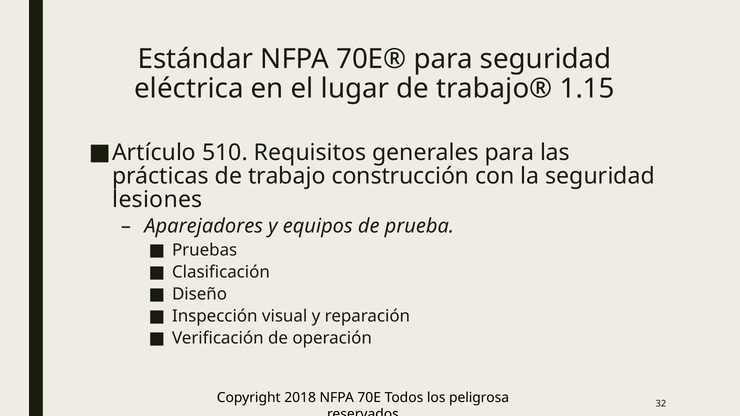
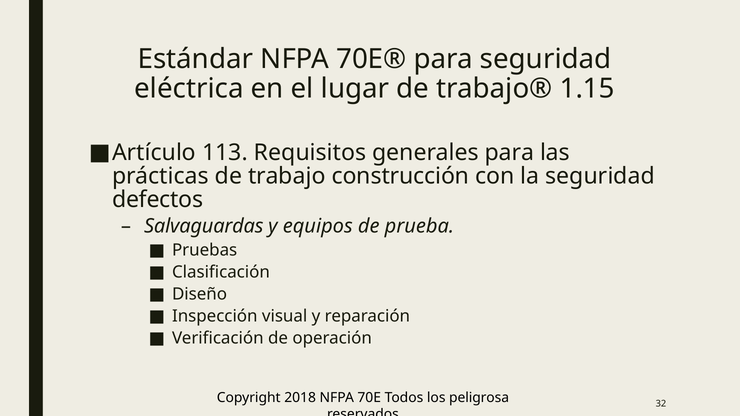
510: 510 -> 113 (225, 153)
lesiones: lesiones -> defectos (158, 200)
Aparejadores: Aparejadores -> Salvaguardas (204, 226)
